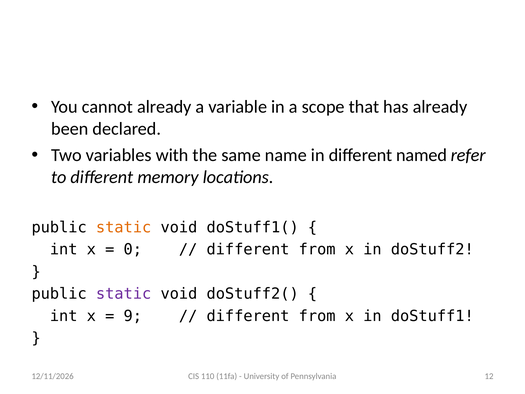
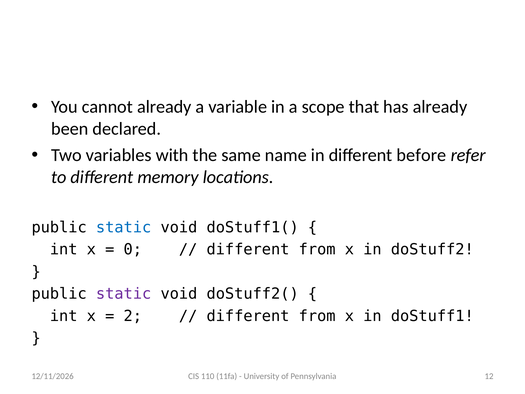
named: named -> before (421, 155)
static colour: orange -> blue (124, 227)
9: 9 -> 2 (133, 316)
